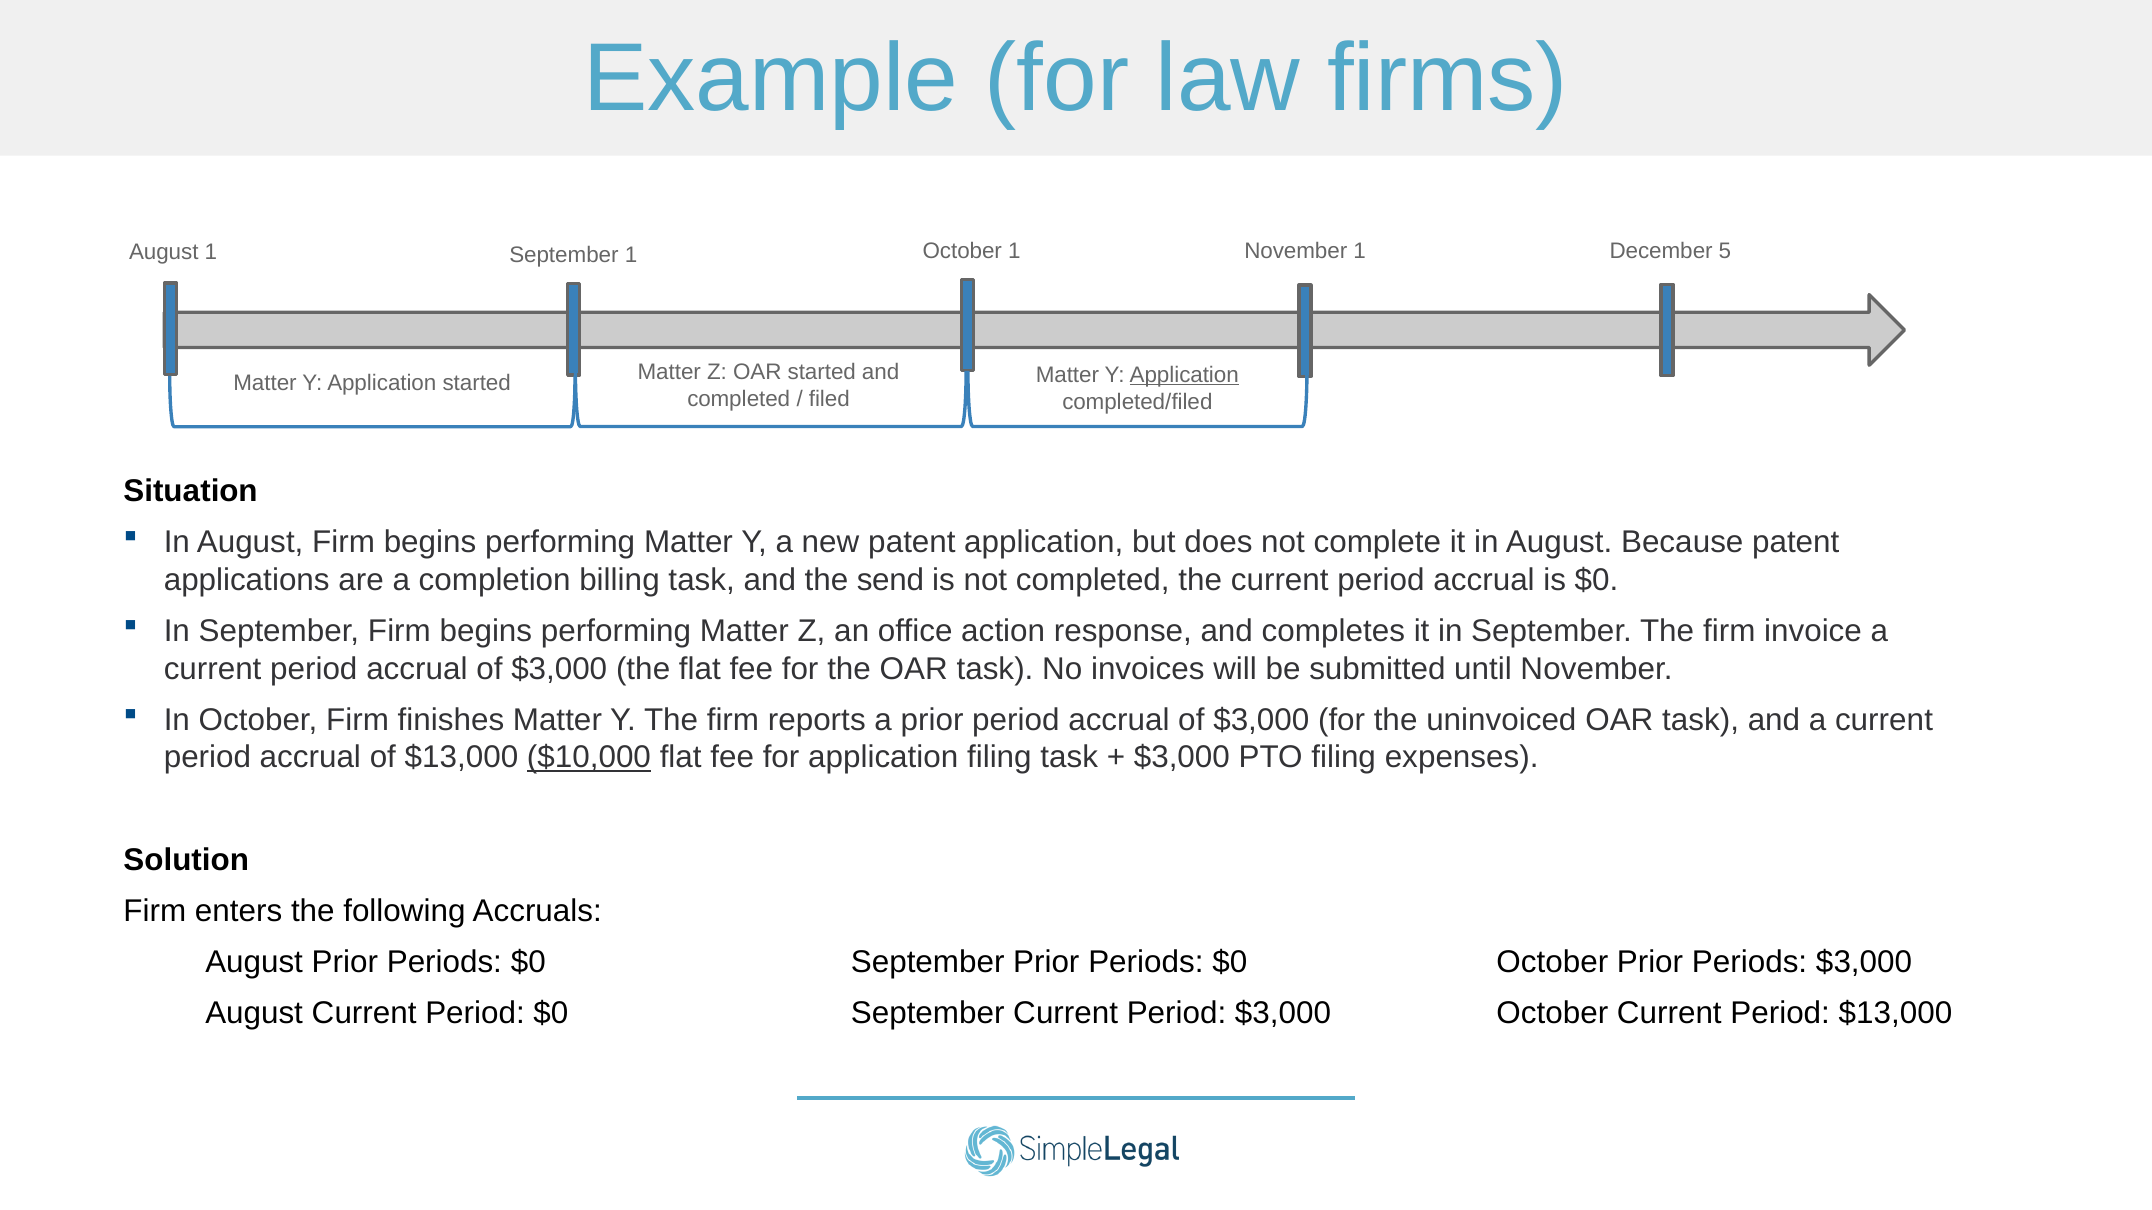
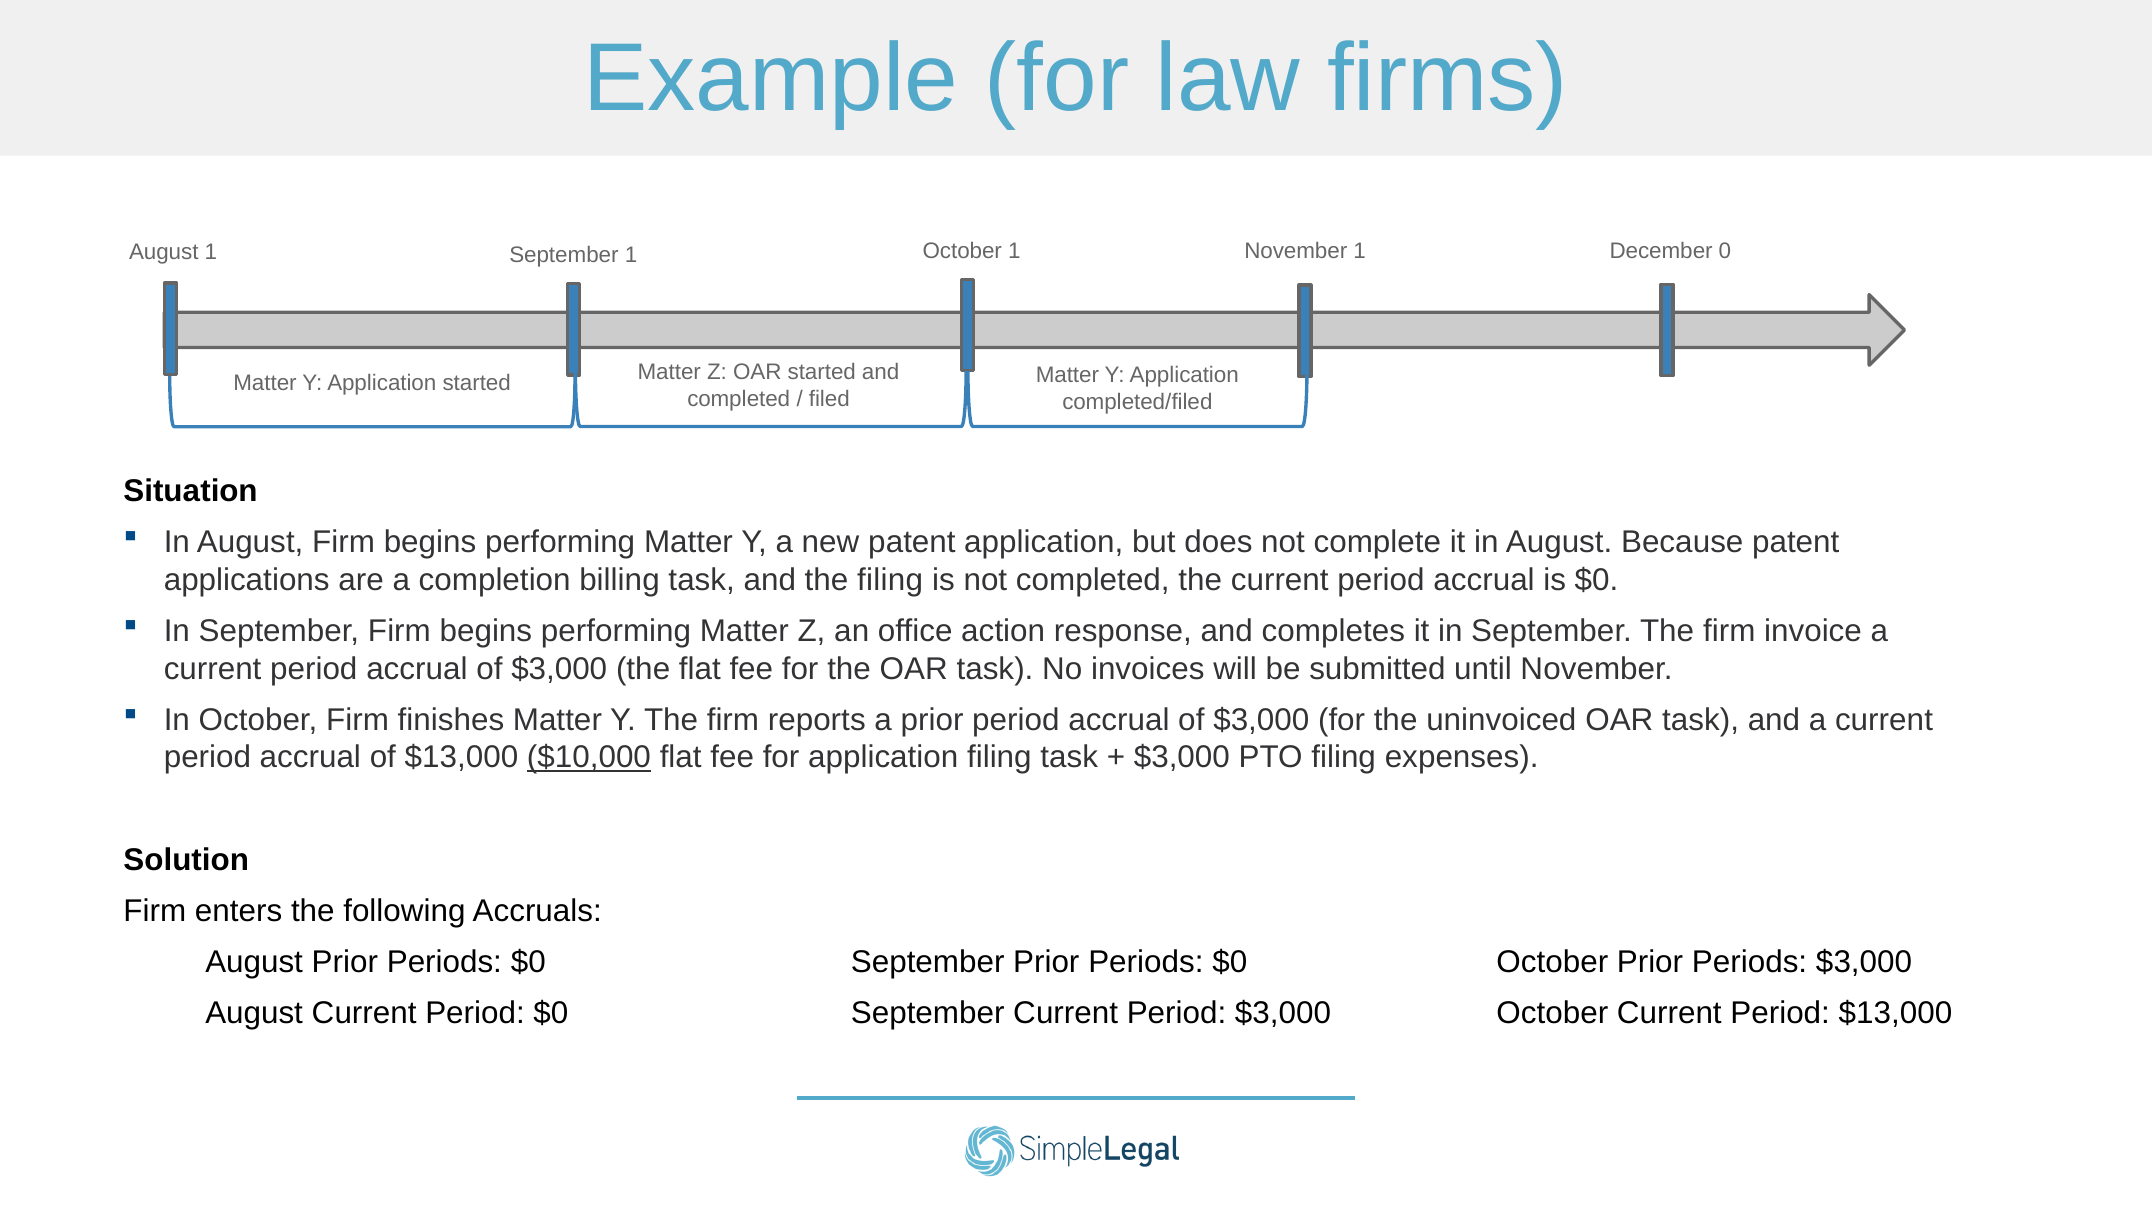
5: 5 -> 0 (1725, 251)
Application underline: present -> none (1184, 375)
the send: send -> filing (890, 580)
